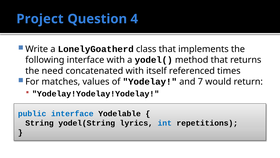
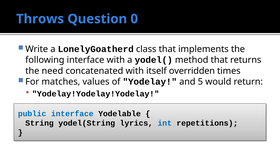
Project: Project -> Throws (40, 19)
4: 4 -> 0 (134, 19)
referenced: referenced -> overridden (192, 71)
7: 7 -> 5 (200, 81)
